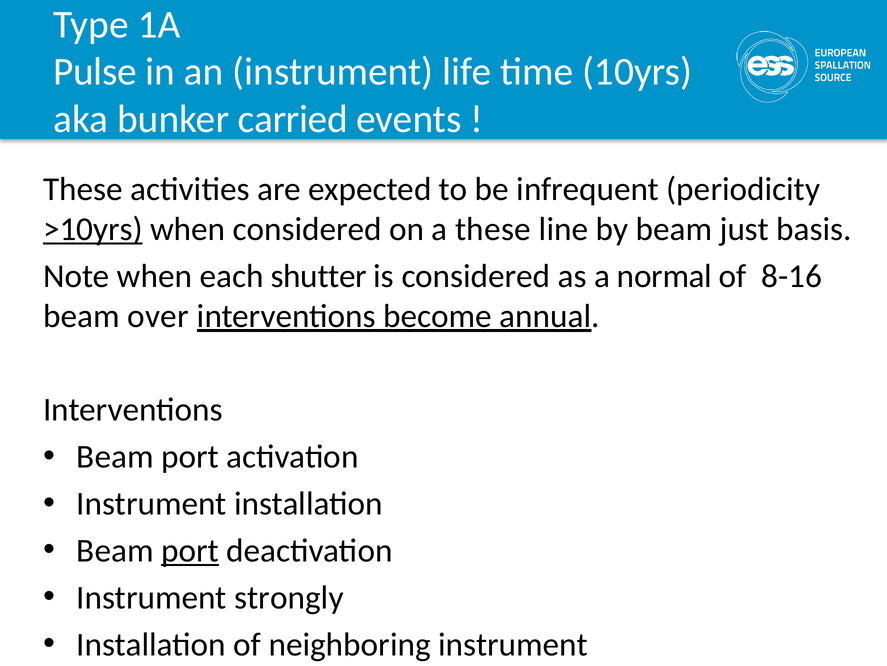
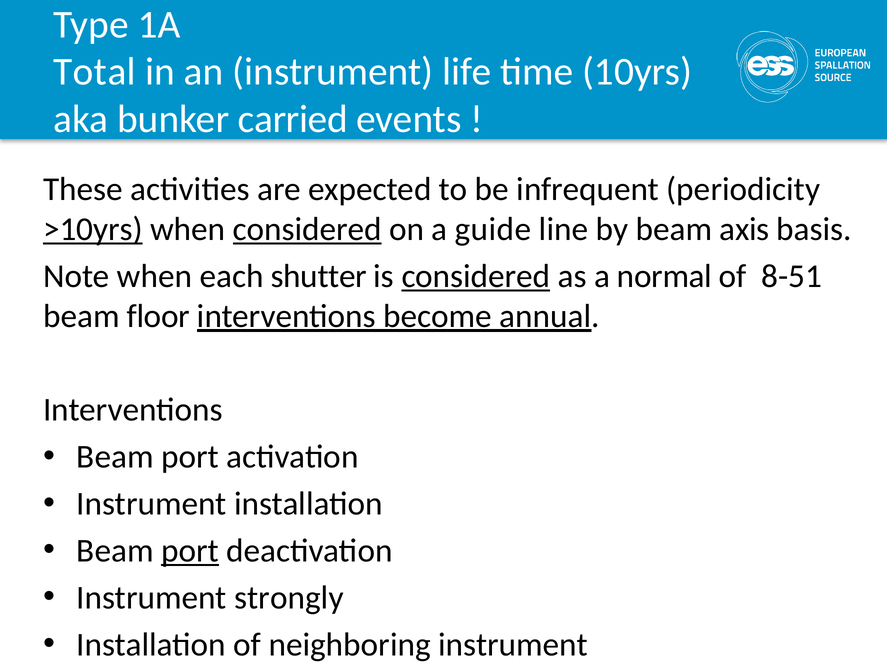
Pulse: Pulse -> Total (95, 72)
considered underline: none -> present (307, 229)
a these: these -> guide (493, 229)
just: just -> axis (744, 229)
considered underline: none -> present (476, 276)
8-16: 8-16 -> 8-51 (792, 276)
over: over -> floor (158, 316)
